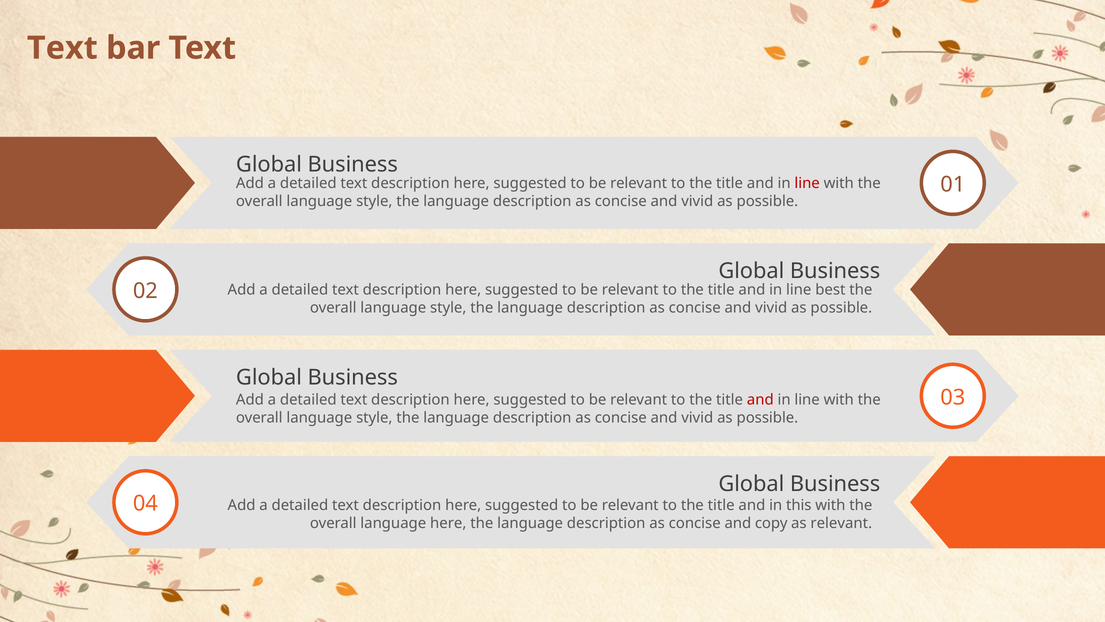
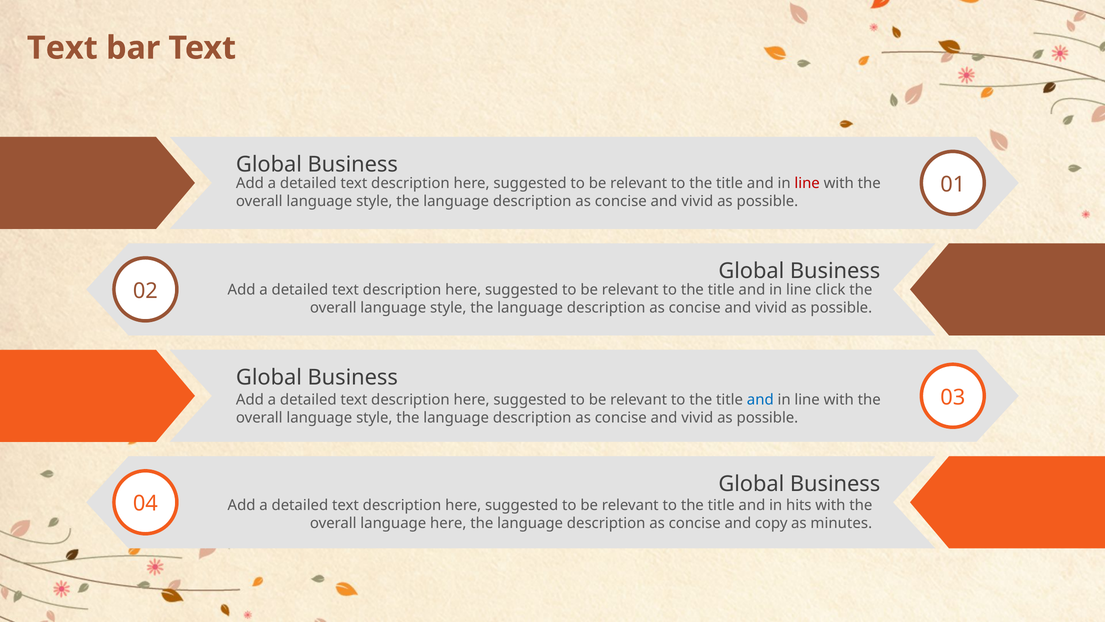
best: best -> click (830, 289)
and colour: red -> blue (760, 399)
this: this -> hits (799, 505)
as relevant: relevant -> minutes (841, 523)
